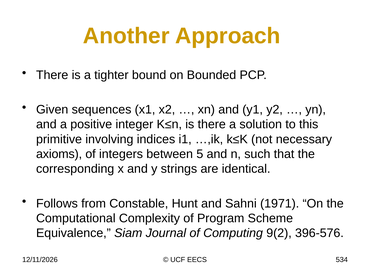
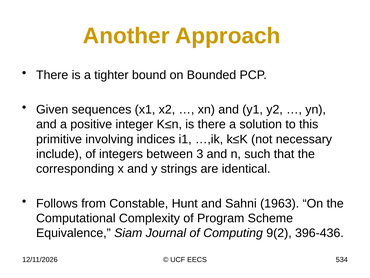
axioms: axioms -> include (59, 154)
5: 5 -> 3 (200, 154)
1971: 1971 -> 1963 (280, 203)
396-576: 396-576 -> 396-436 (319, 233)
